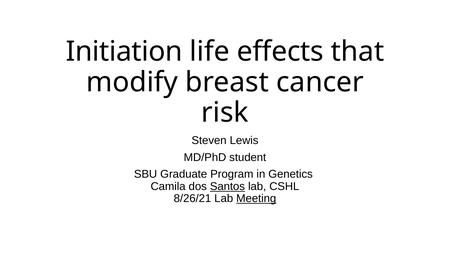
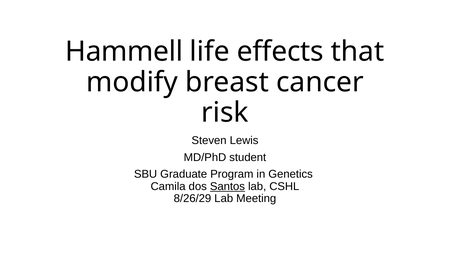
Initiation: Initiation -> Hammell (124, 52)
8/26/21: 8/26/21 -> 8/26/29 (192, 199)
Meeting underline: present -> none (256, 199)
